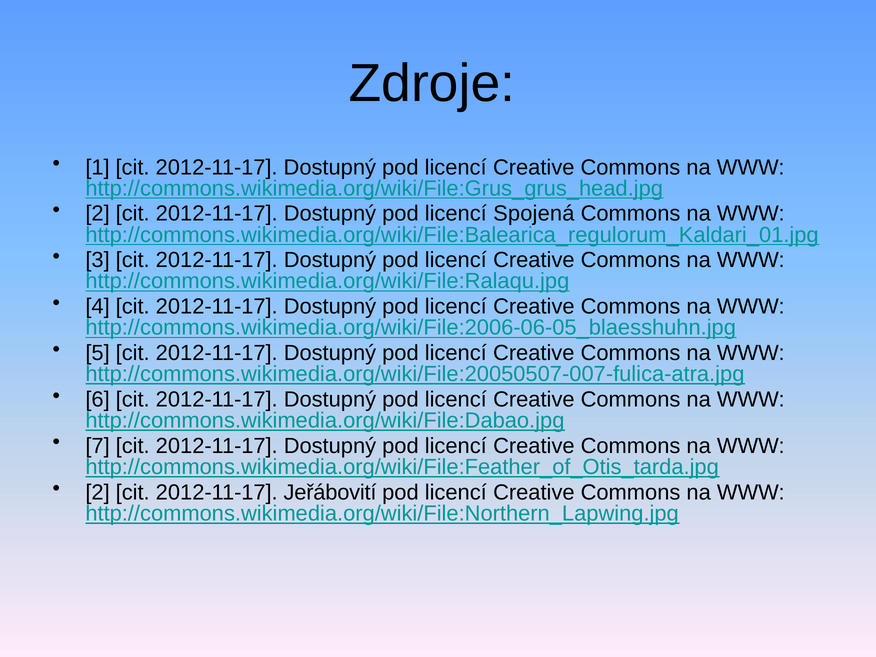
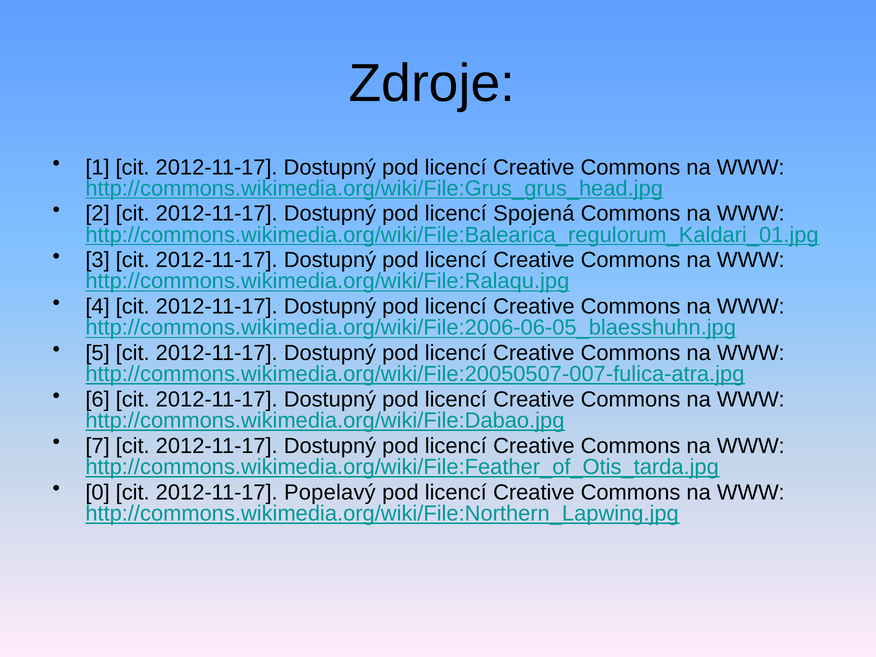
2: 2 -> 0 (98, 492)
Jeřábovití: Jeřábovití -> Popelavý (330, 492)
